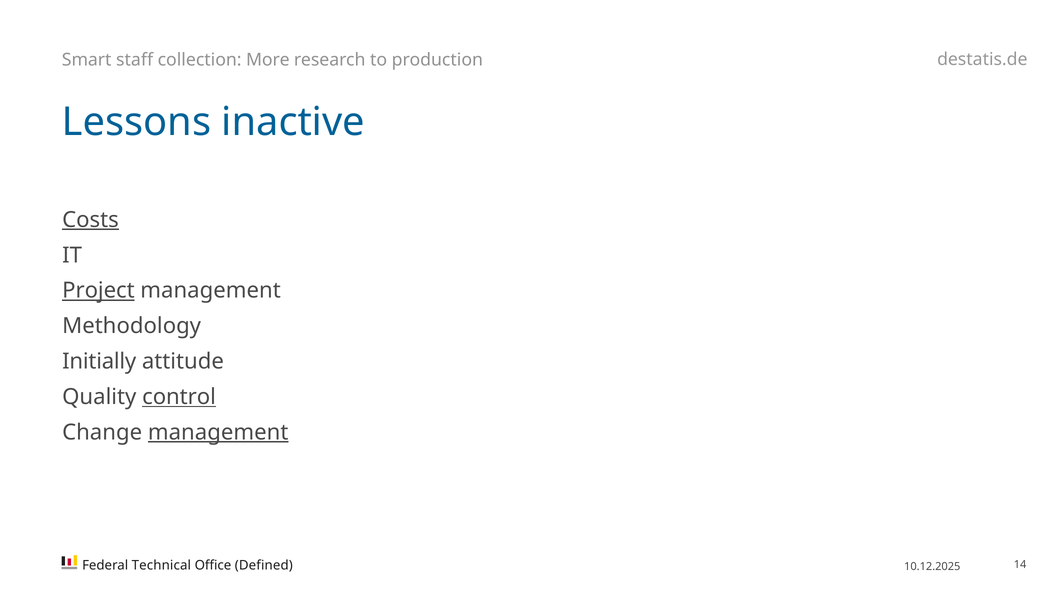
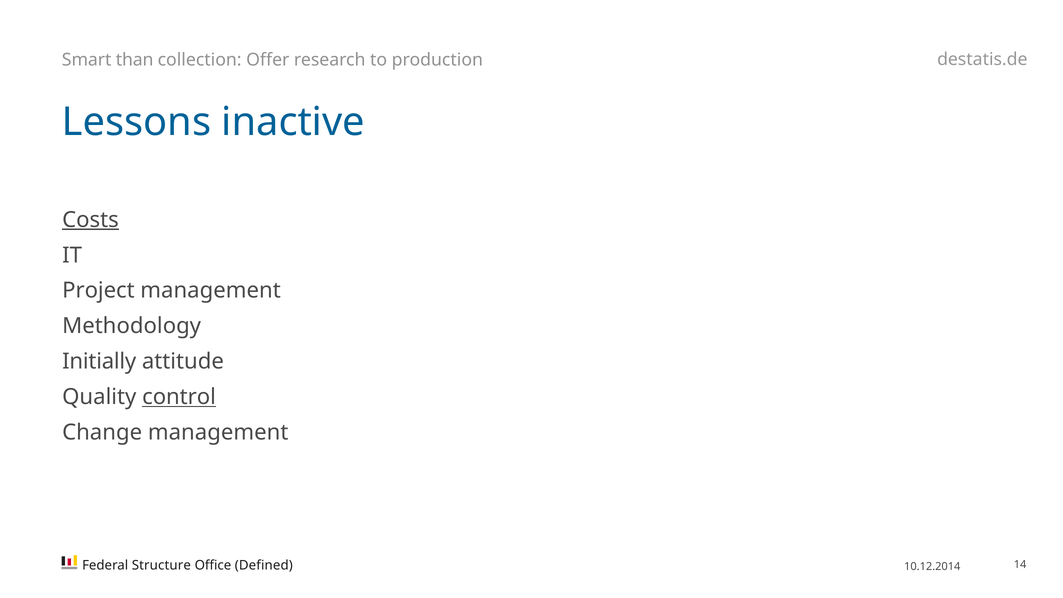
staff: staff -> than (135, 60)
More: More -> Offer (268, 60)
Project underline: present -> none (98, 291)
management underline: present -> none (218, 432)
Technical: Technical -> Structure (161, 565)
10.12.2025: 10.12.2025 -> 10.12.2014 (932, 566)
